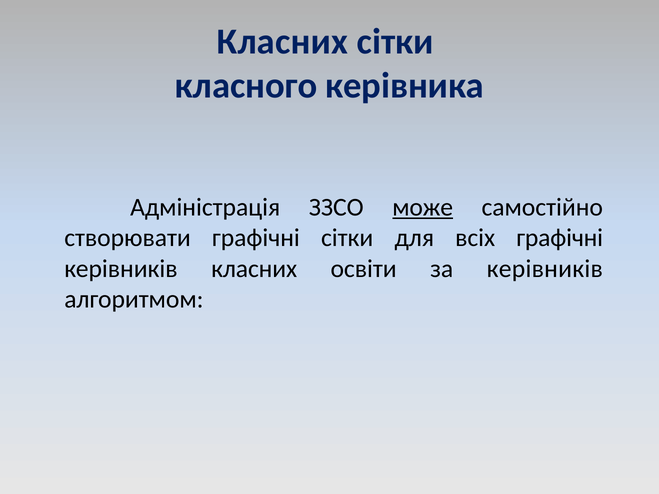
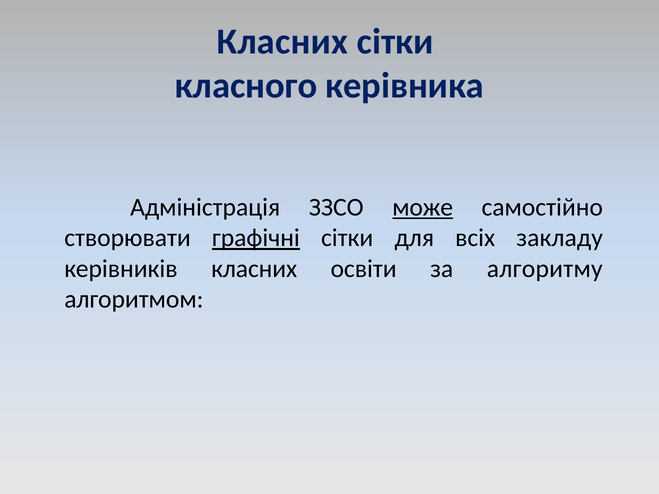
графічні underline: none -> present (256, 238)
всіх графічні: графічні -> закладу (560, 238)
за керівників: керівників -> алгоритму (545, 269)
